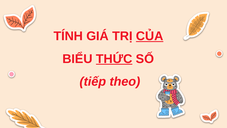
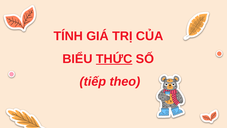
CỦA underline: present -> none (150, 36)
